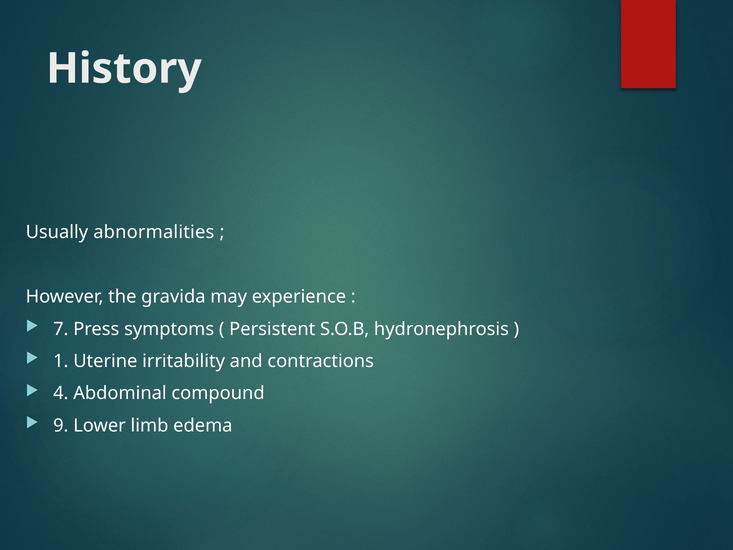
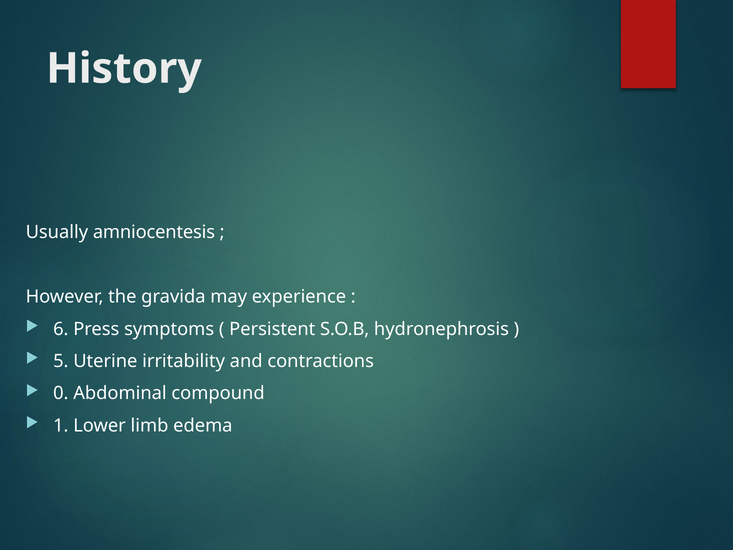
abnormalities: abnormalities -> amniocentesis (154, 232)
7: 7 -> 6 (61, 329)
1: 1 -> 5 (61, 361)
4: 4 -> 0 (61, 393)
9: 9 -> 1 (61, 425)
